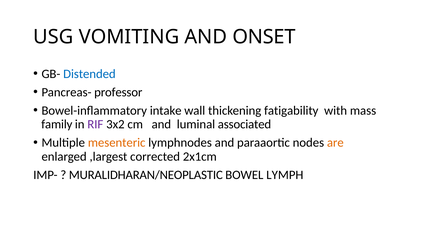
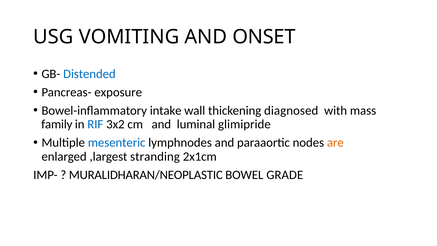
professor: professor -> exposure (118, 92)
fatigability: fatigability -> diagnosed (291, 111)
RIF colour: purple -> blue (95, 124)
associated: associated -> glimipride (244, 124)
mesenteric colour: orange -> blue (117, 143)
corrected: corrected -> stranding (155, 156)
LYMPH: LYMPH -> GRADE (285, 175)
